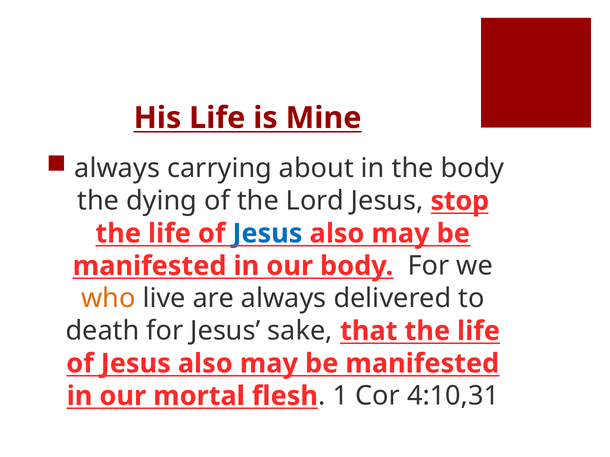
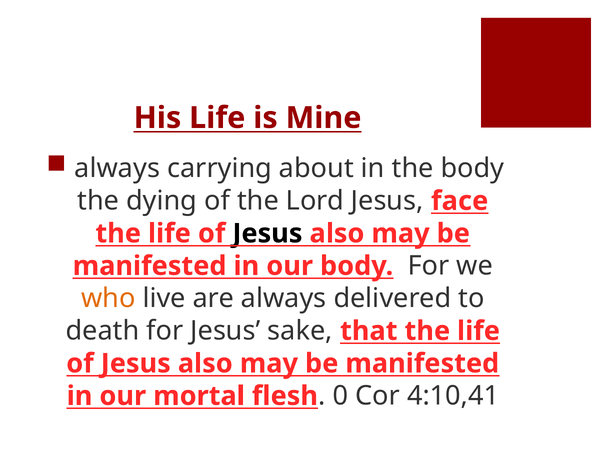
stop: stop -> face (460, 201)
Jesus colour: blue -> black (267, 234)
1: 1 -> 0 (340, 396)
4:10,31: 4:10,31 -> 4:10,41 (453, 396)
